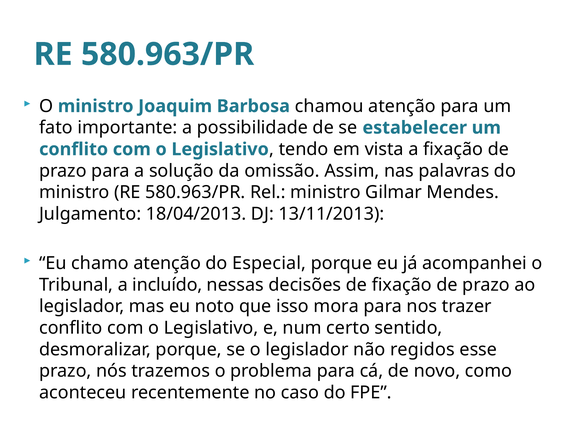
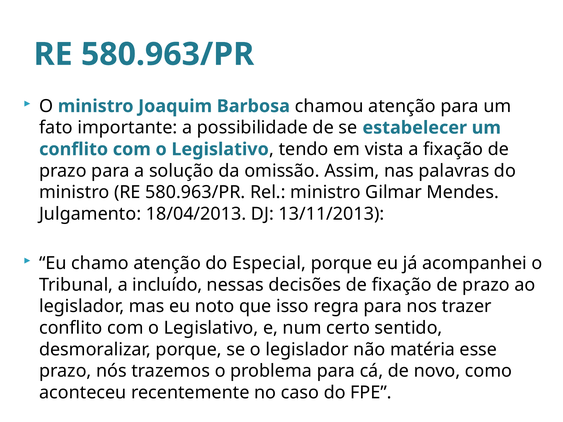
mora: mora -> regra (336, 307)
regidos: regidos -> matéria (422, 350)
